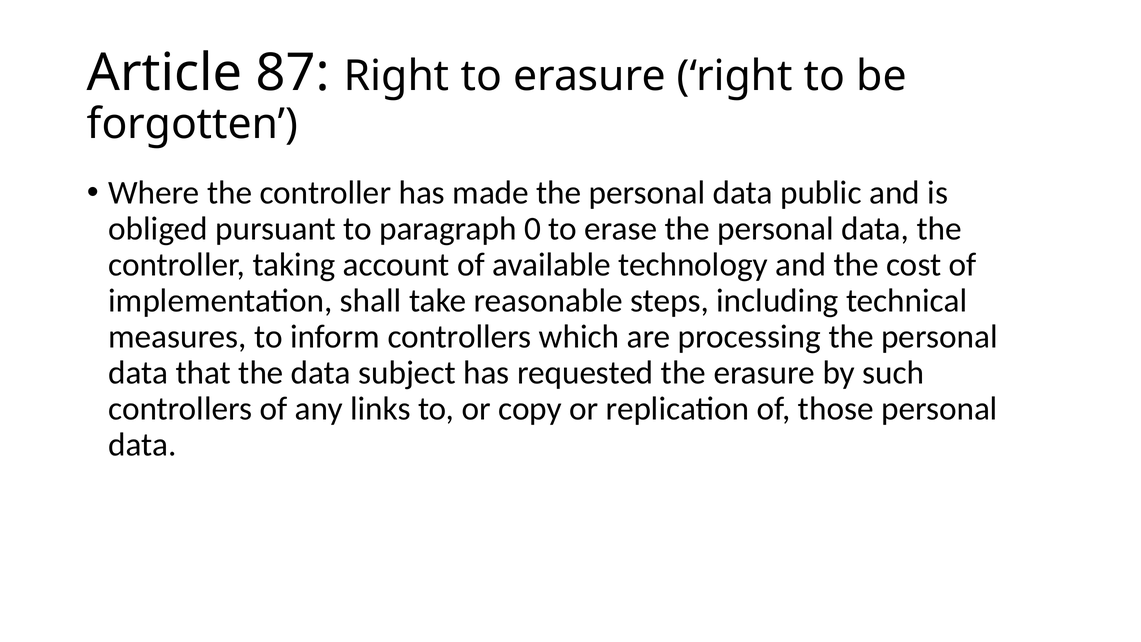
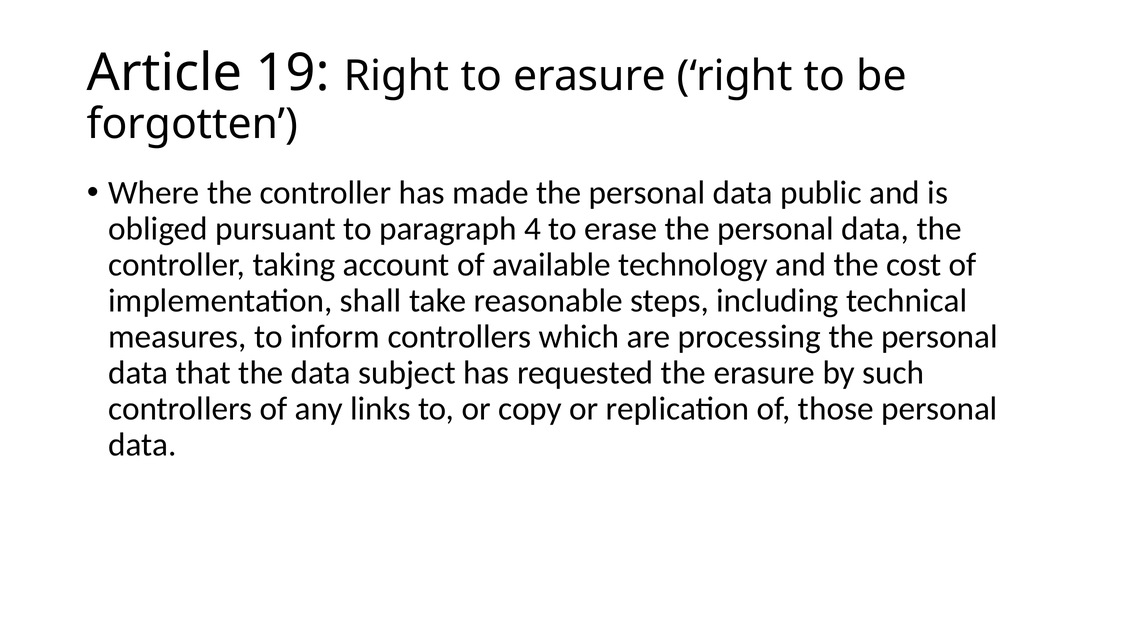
87: 87 -> 19 (293, 73)
0: 0 -> 4 (532, 229)
